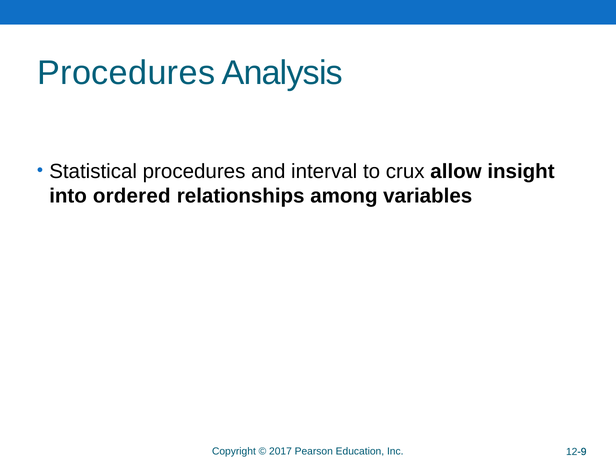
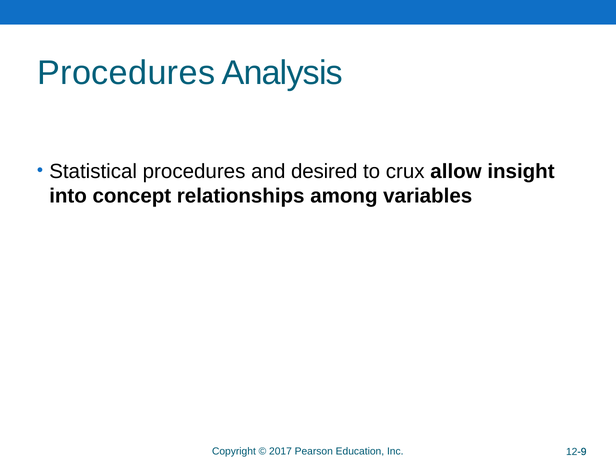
interval: interval -> desired (324, 171)
ordered: ordered -> concept (132, 196)
